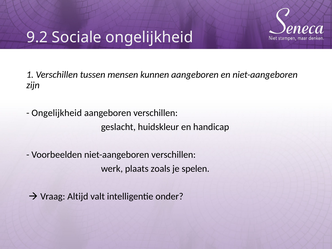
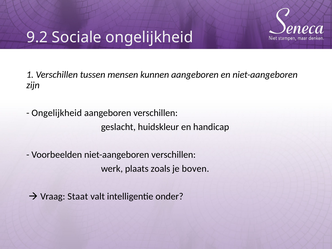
spelen: spelen -> boven (195, 169)
Altijd: Altijd -> Staat (78, 197)
